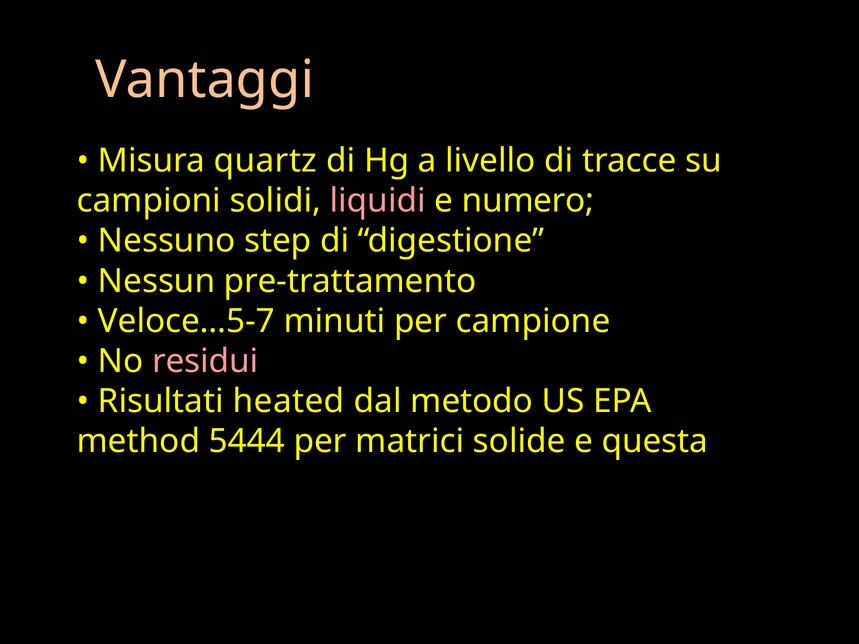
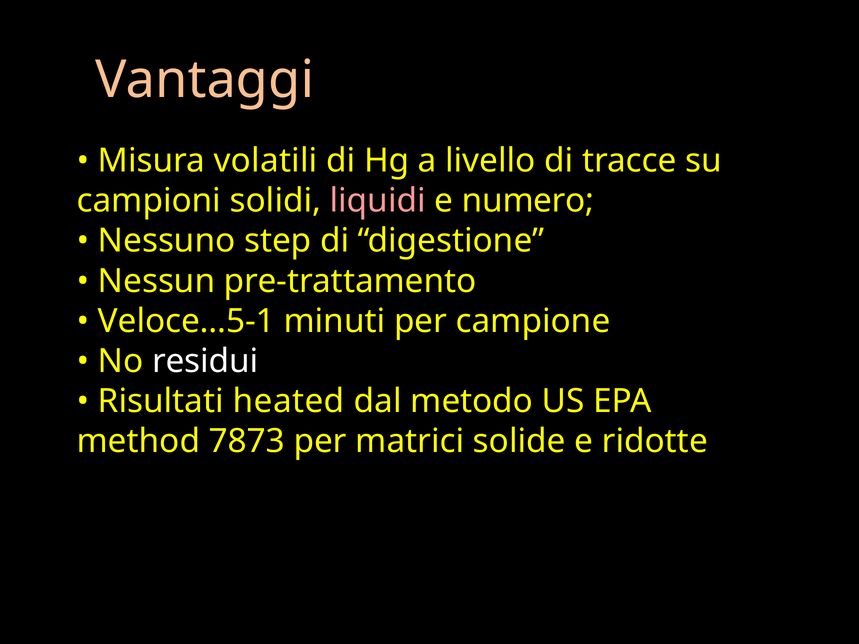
quartz: quartz -> volatili (266, 161)
Veloce…5-7: Veloce…5-7 -> Veloce…5-1 (187, 321)
residui colour: pink -> white (205, 361)
5444: 5444 -> 7873 (247, 442)
questa: questa -> ridotte (655, 442)
